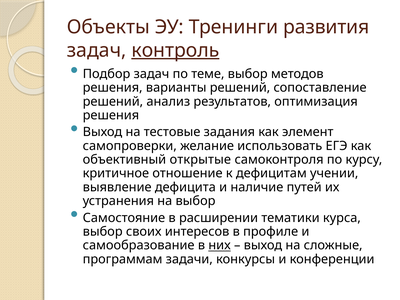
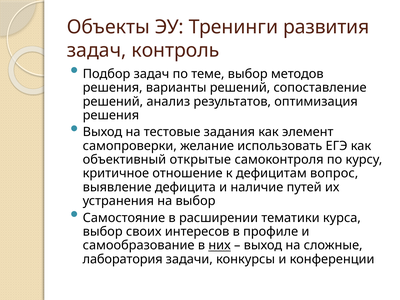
контроль underline: present -> none (175, 50)
учении: учении -> вопрос (334, 173)
программам: программам -> лаборатория (123, 259)
